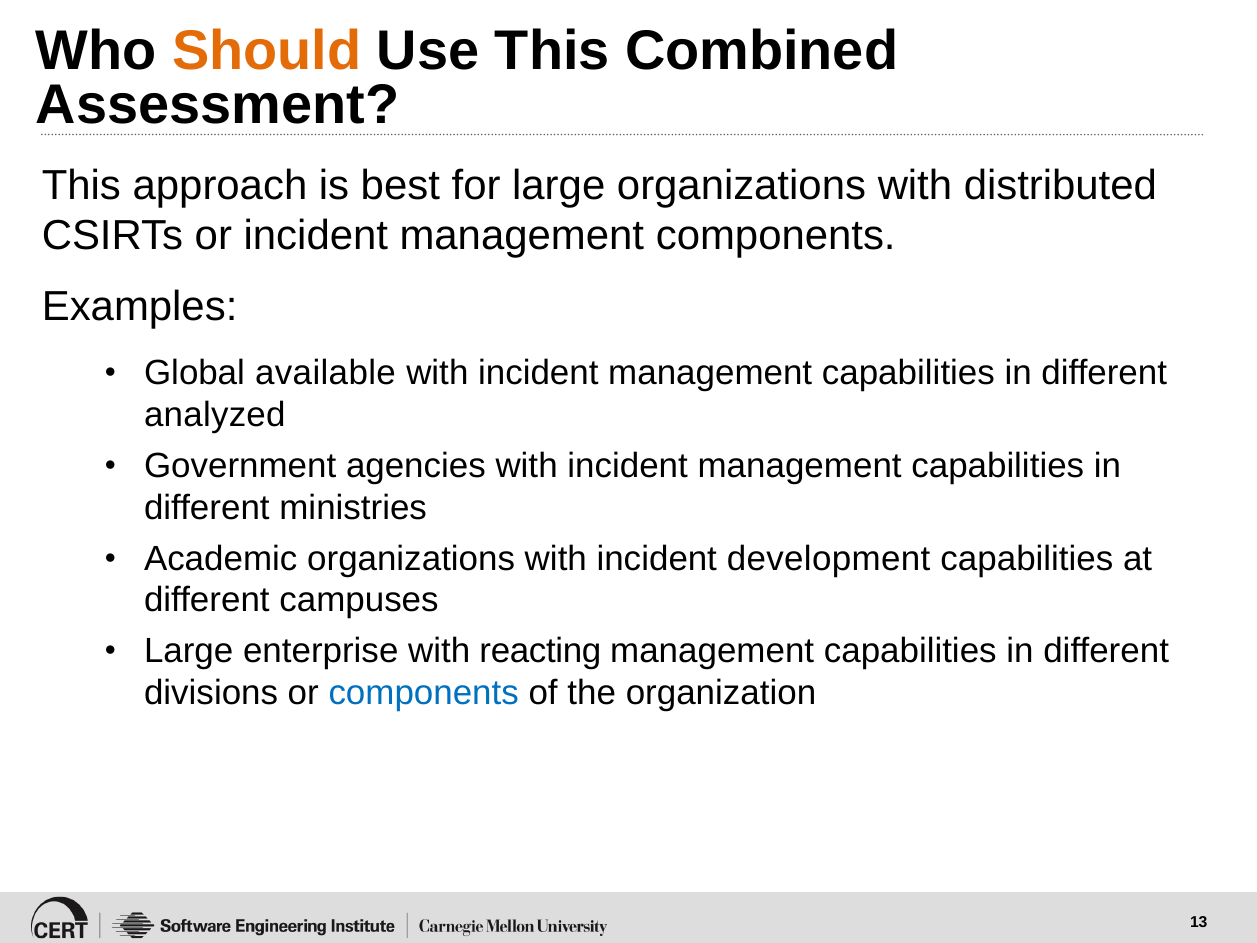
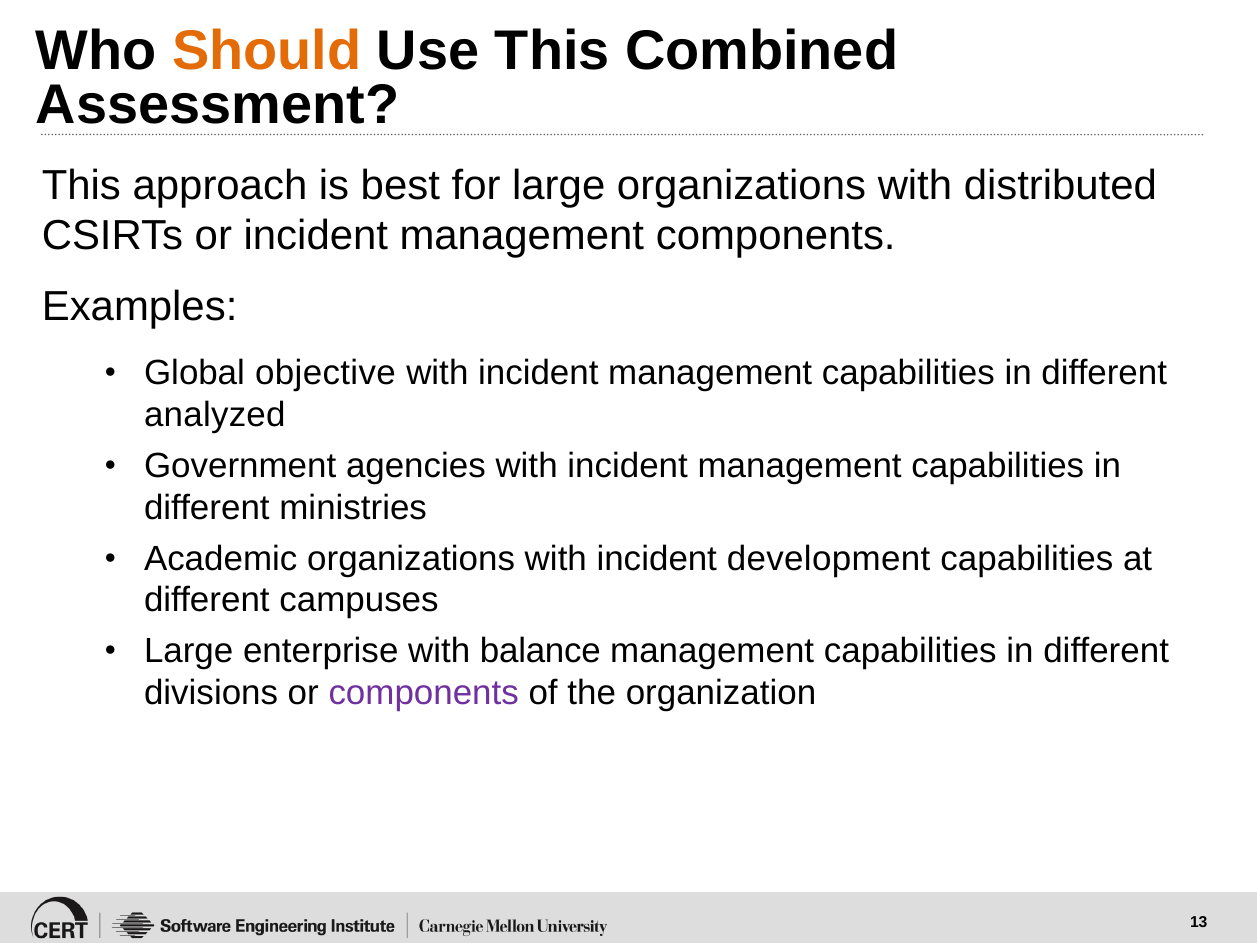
available: available -> objective (325, 373)
reacting: reacting -> balance (540, 651)
components colour: blue -> purple (424, 693)
